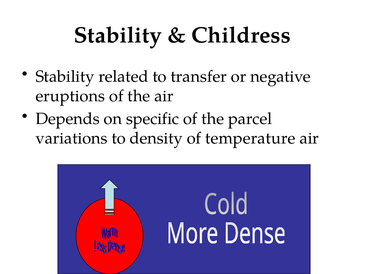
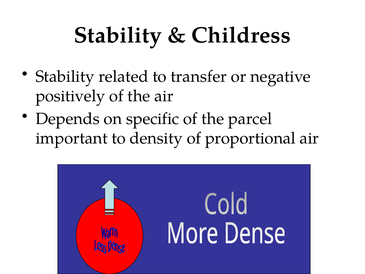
eruptions: eruptions -> positively (70, 96)
variations: variations -> important (72, 138)
temperature: temperature -> proportional (250, 138)
